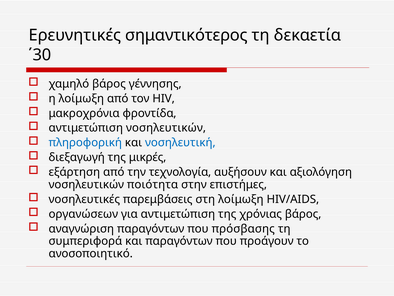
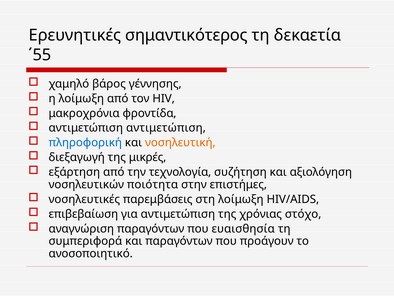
΄30: ΄30 -> ΄55 (40, 55)
αντιμετώπιση νοσηλευτικών: νοσηλευτικών -> αντιμετώπιση (166, 128)
νοσηλευτική colour: blue -> orange (180, 142)
αυξήσουν: αυξήσουν -> συζήτηση (240, 172)
οργανώσεων: οργανώσεων -> επιβεβαίωση (83, 214)
χρόνιας βάρος: βάρος -> στόχο (303, 214)
πρόσβασης: πρόσβασης -> ευαισθησία (243, 228)
